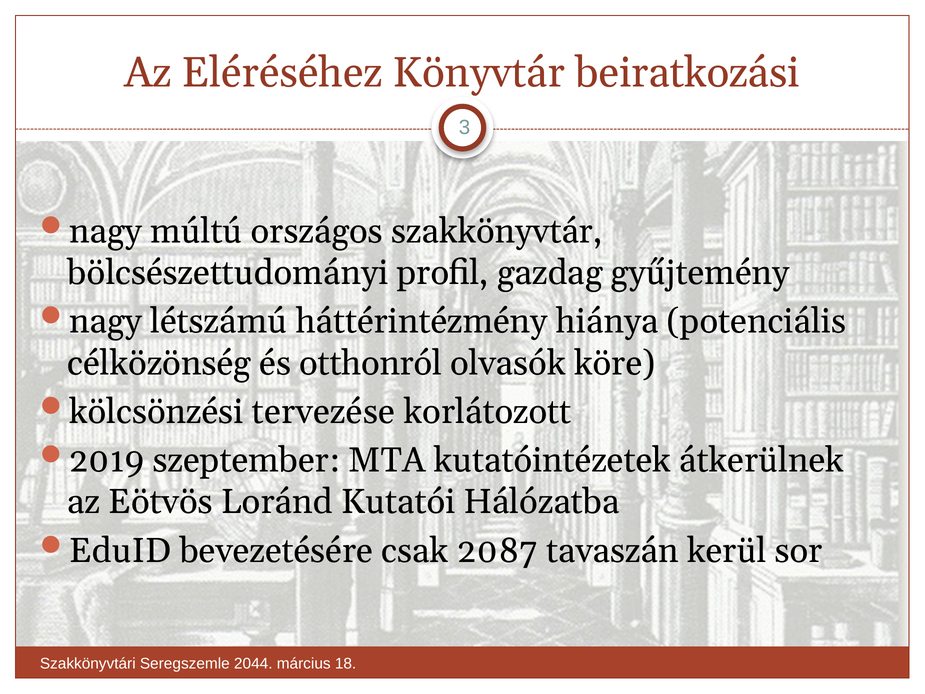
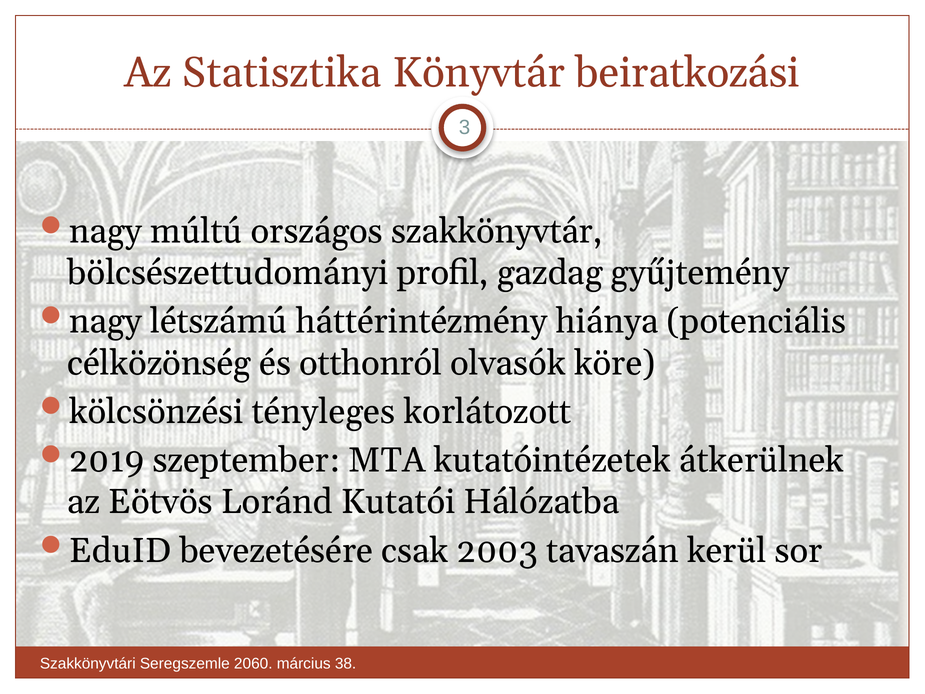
Eléréséhez: Eléréséhez -> Statisztika (282, 73)
tervezése: tervezése -> tényleges (324, 412)
2087: 2087 -> 2003 (497, 550)
2044: 2044 -> 2060 (253, 663)
18: 18 -> 38 (346, 663)
